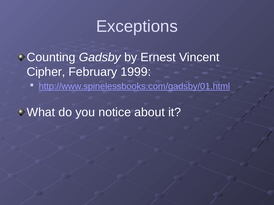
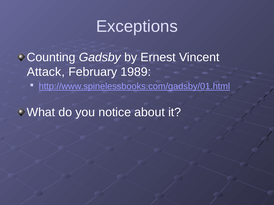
Cipher: Cipher -> Attack (46, 72)
1999: 1999 -> 1989 (136, 72)
